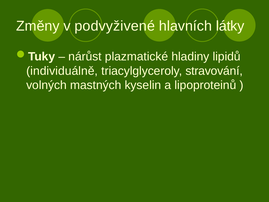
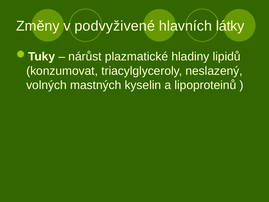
individuálně: individuálně -> konzumovat (62, 71)
stravování: stravování -> neslazený (214, 71)
